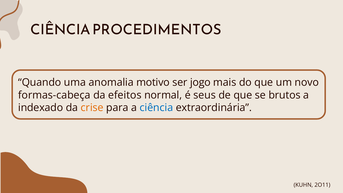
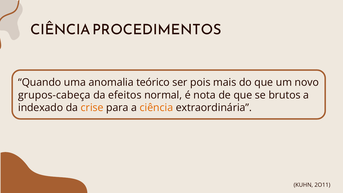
motivo: motivo -> teórico (153, 83)
jogo: jogo -> pois (200, 83)
formas-cabeça: formas-cabeça -> grupos-cabeça (54, 95)
seus: seus -> nota (205, 95)
ciência colour: blue -> orange (156, 108)
